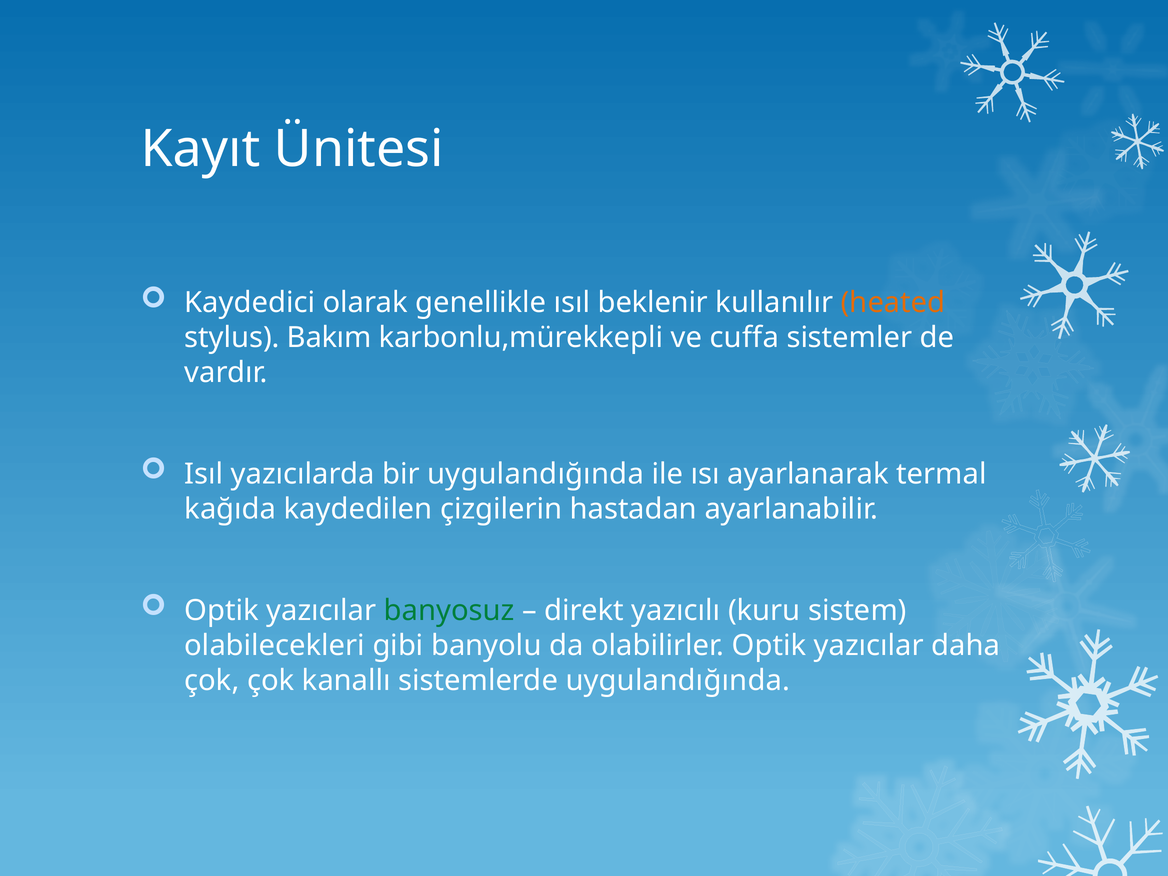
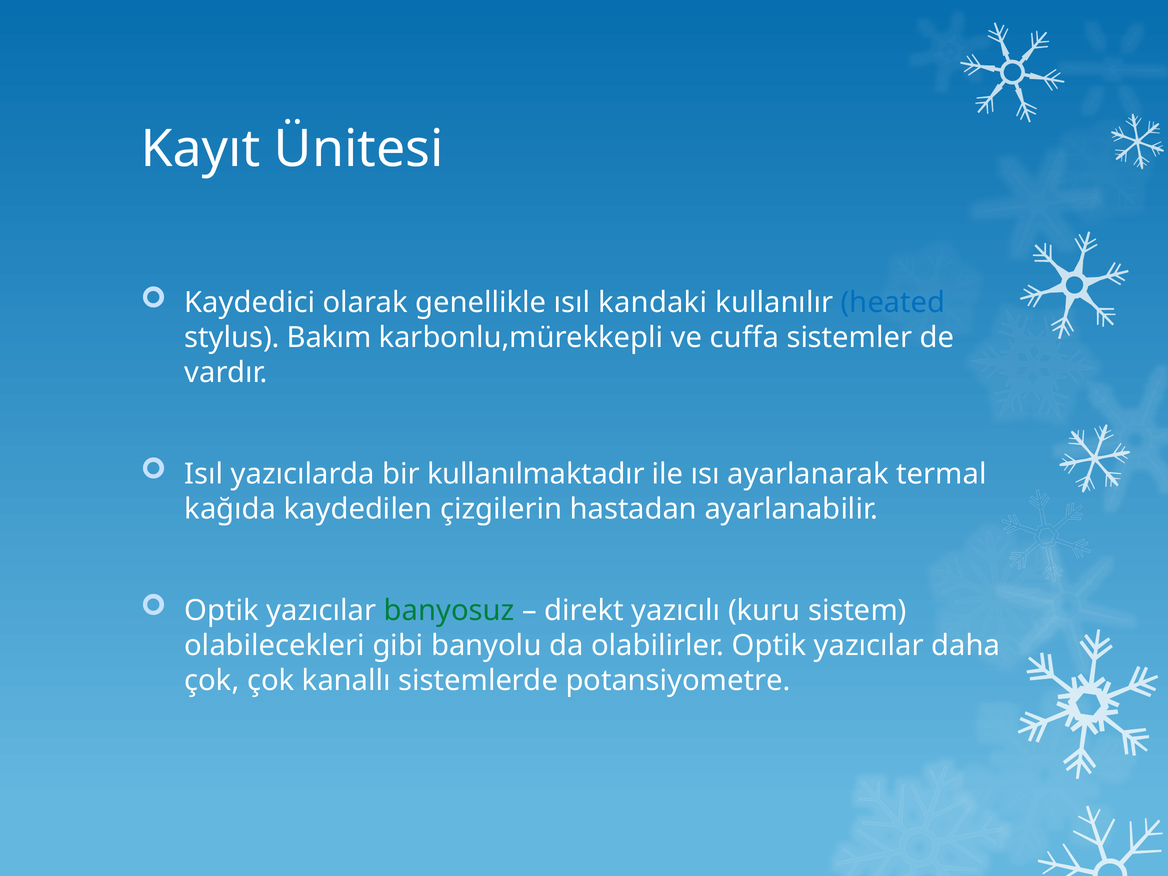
beklenir: beklenir -> kandaki (653, 303)
heated colour: orange -> blue (893, 303)
bir uygulandığında: uygulandığında -> kullanılmaktadır (536, 474)
sistemlerde uygulandığında: uygulandığında -> potansiyometre (678, 680)
